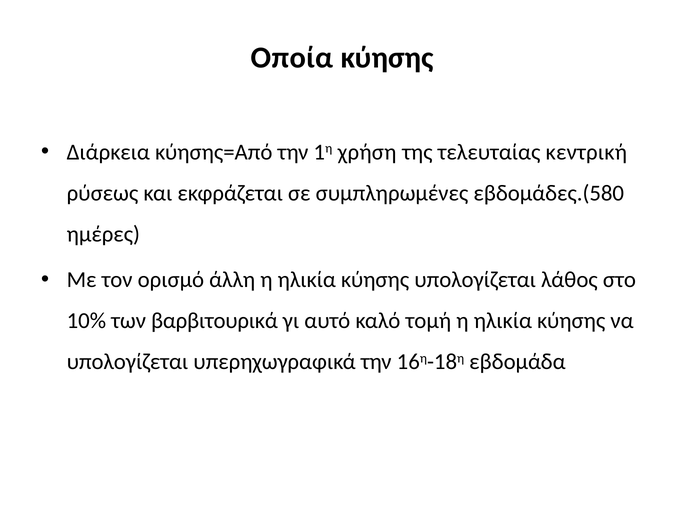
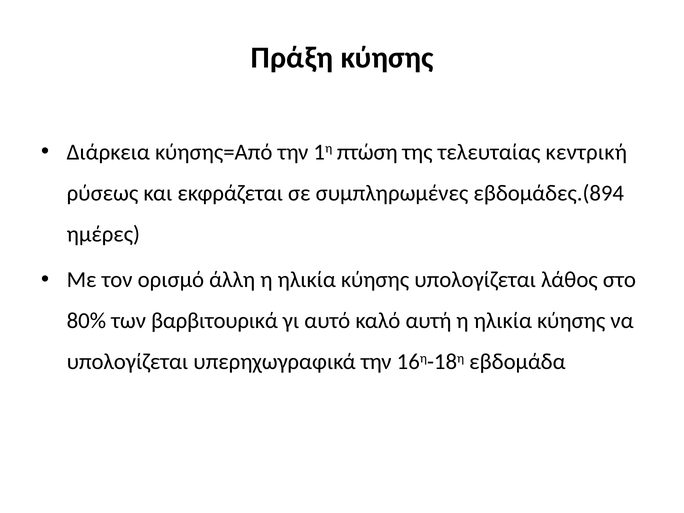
Οποία: Οποία -> Πράξη (292, 58)
χρήση: χρήση -> πτώση (367, 152)
εβδομάδες.(580: εβδομάδες.(580 -> εβδομάδες.(894 (549, 193)
10%: 10% -> 80% (86, 321)
τομή: τομή -> αυτή (428, 321)
